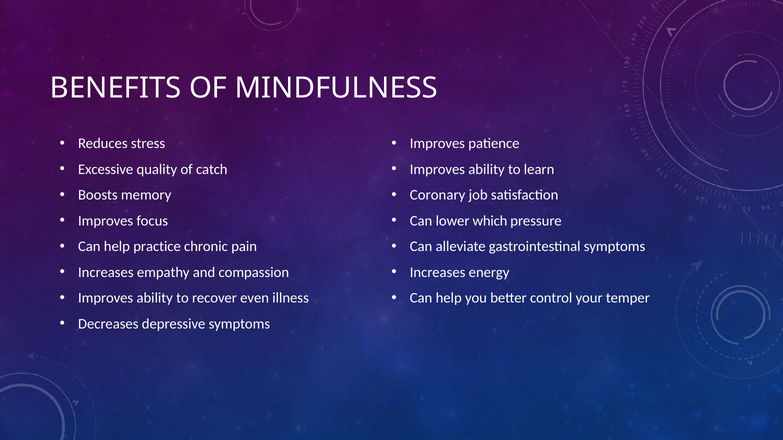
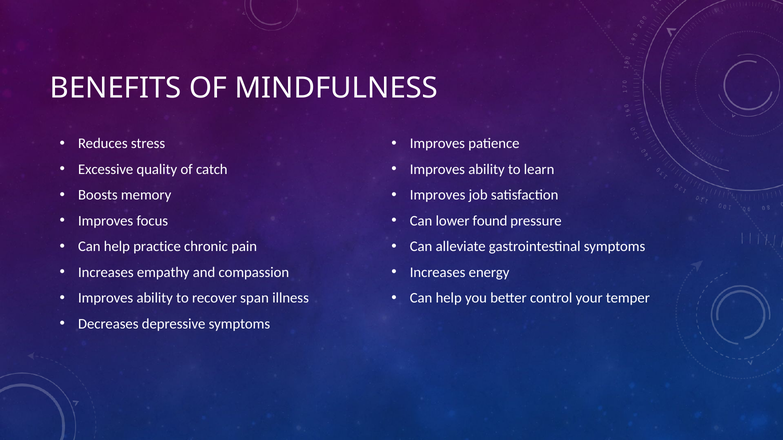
Coronary: Coronary -> Improves (438, 195)
which: which -> found (490, 221)
even: even -> span (255, 298)
